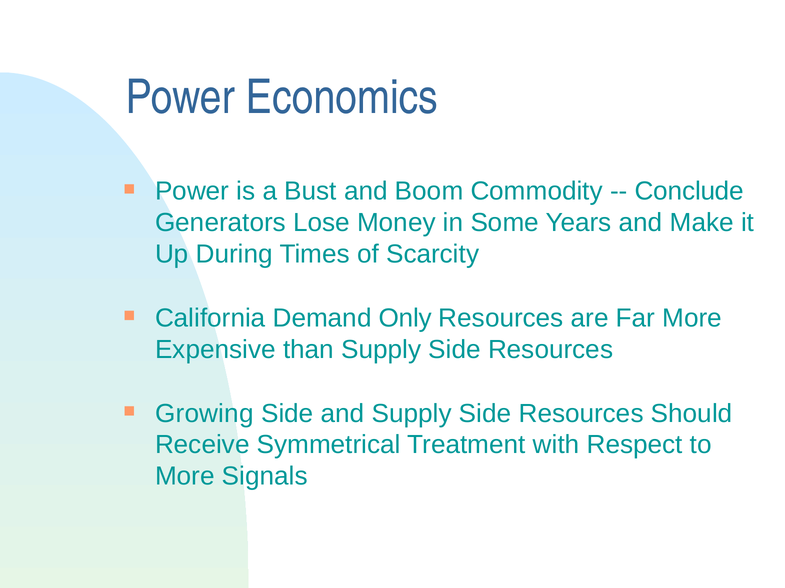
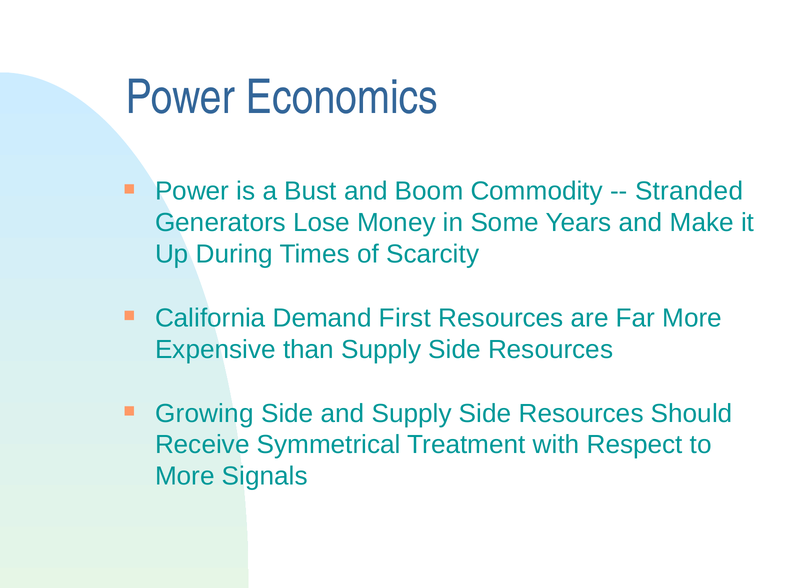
Conclude: Conclude -> Stranded (689, 192)
Only: Only -> First (405, 318)
